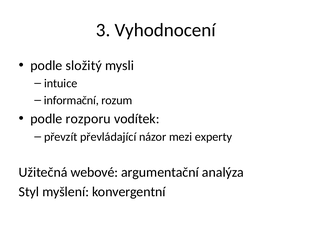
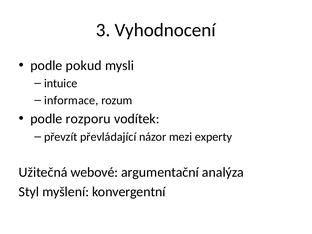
složitý: složitý -> pokud (84, 65)
informační: informační -> informace (71, 100)
